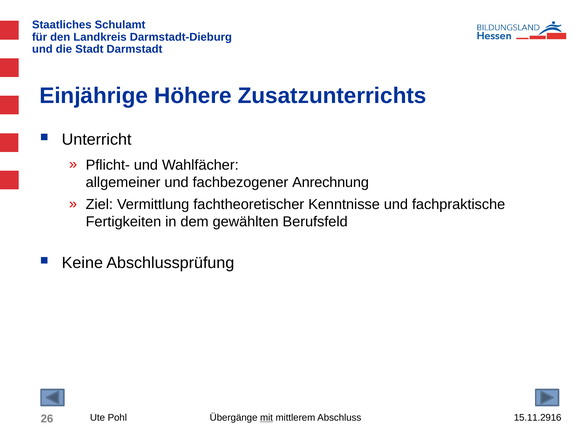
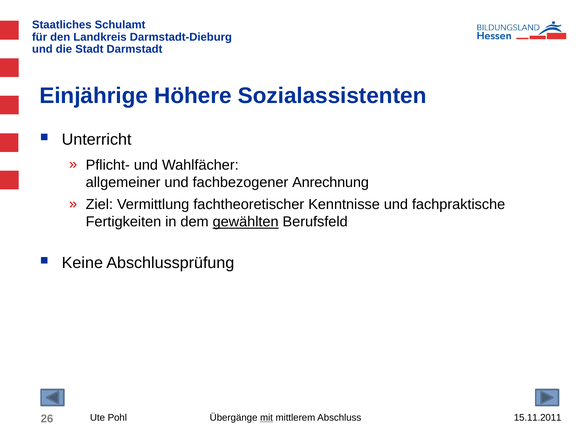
Zusatzunterrichts: Zusatzunterrichts -> Sozialassistenten (332, 96)
gewählten underline: none -> present (246, 222)
15.11.2916: 15.11.2916 -> 15.11.2011 (538, 418)
